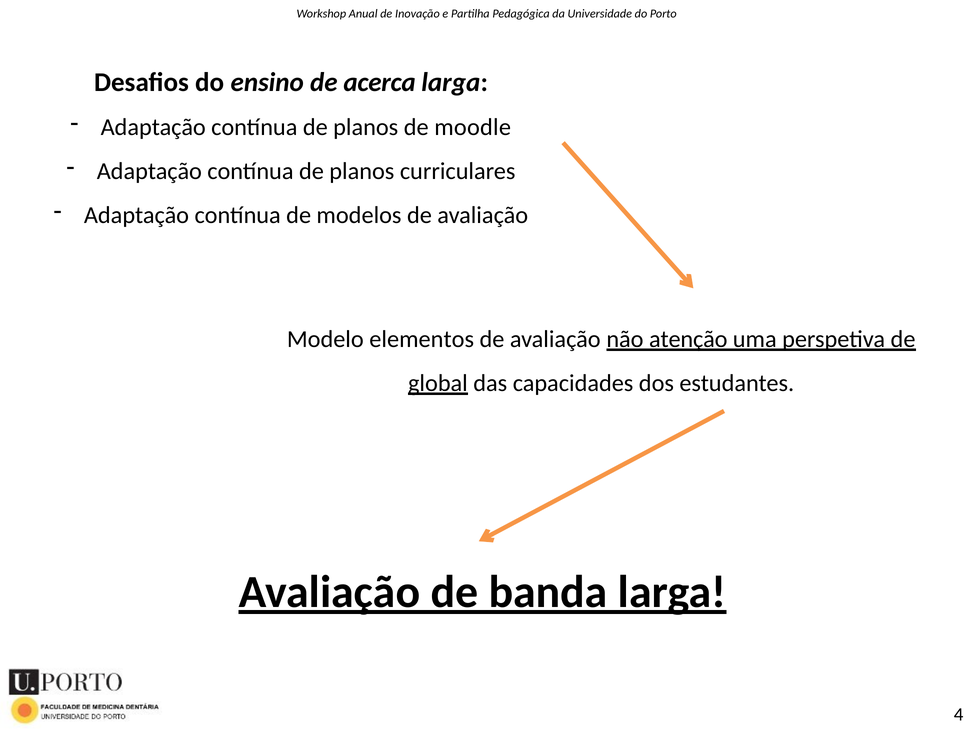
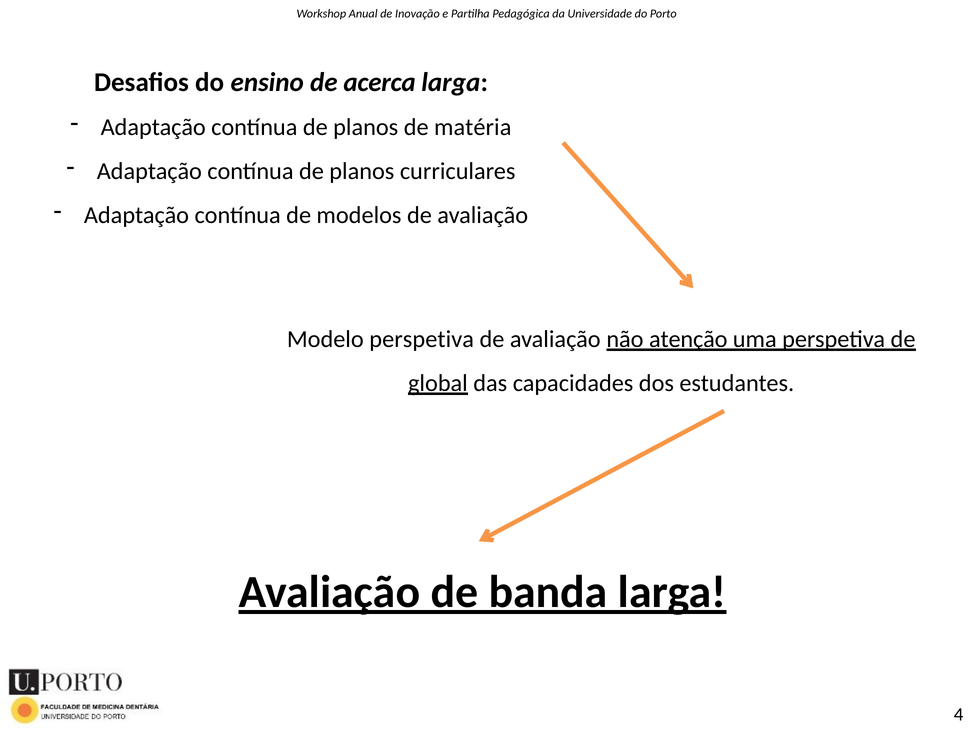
moodle: moodle -> matéria (473, 127)
Modelo elementos: elementos -> perspetiva (422, 339)
